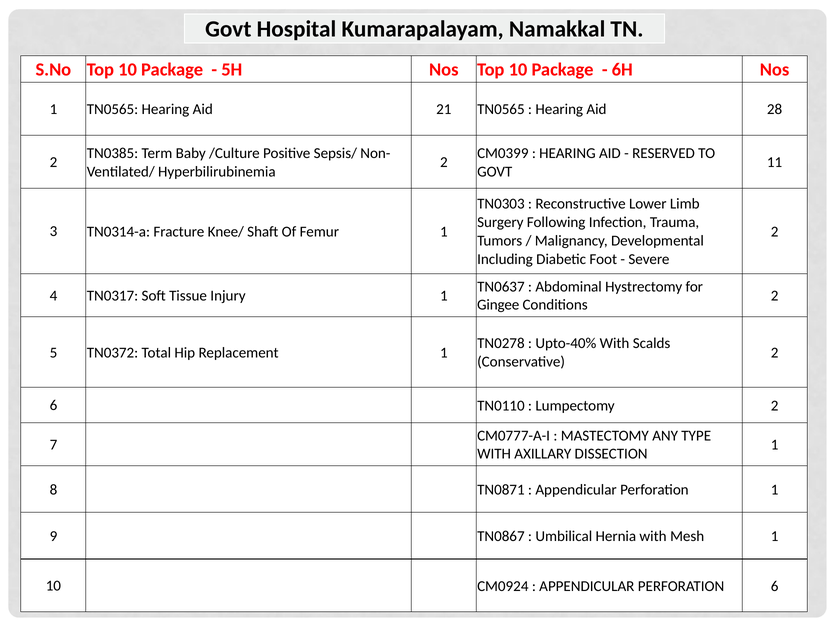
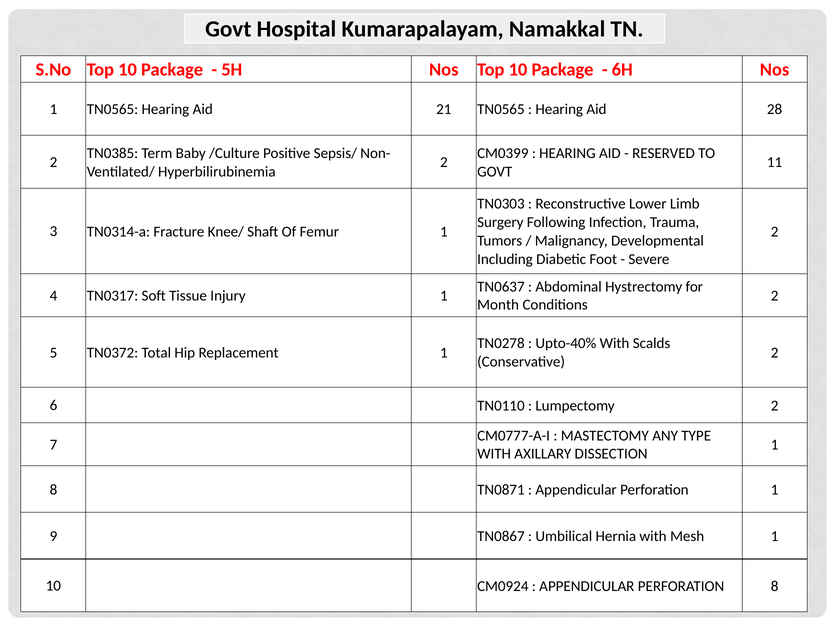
Gingee: Gingee -> Month (498, 305)
PERFORATION 6: 6 -> 8 (775, 586)
